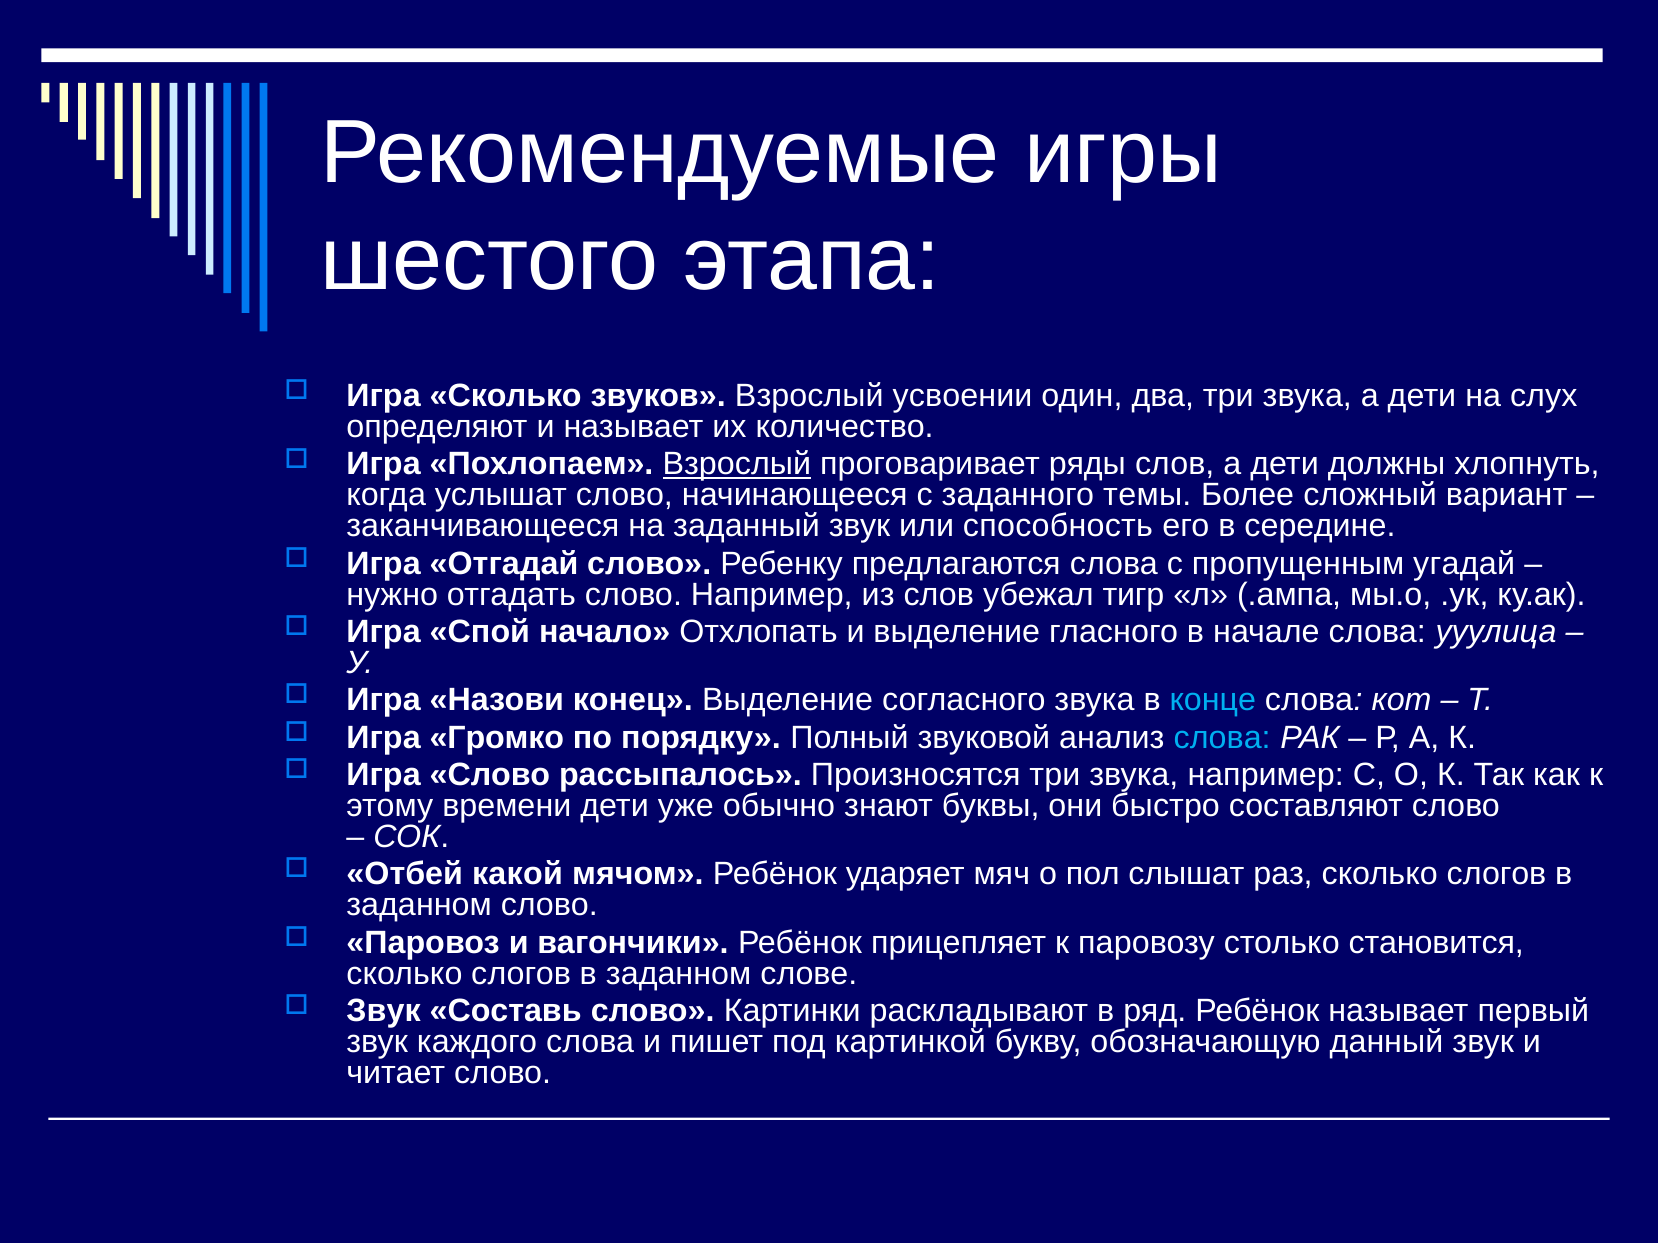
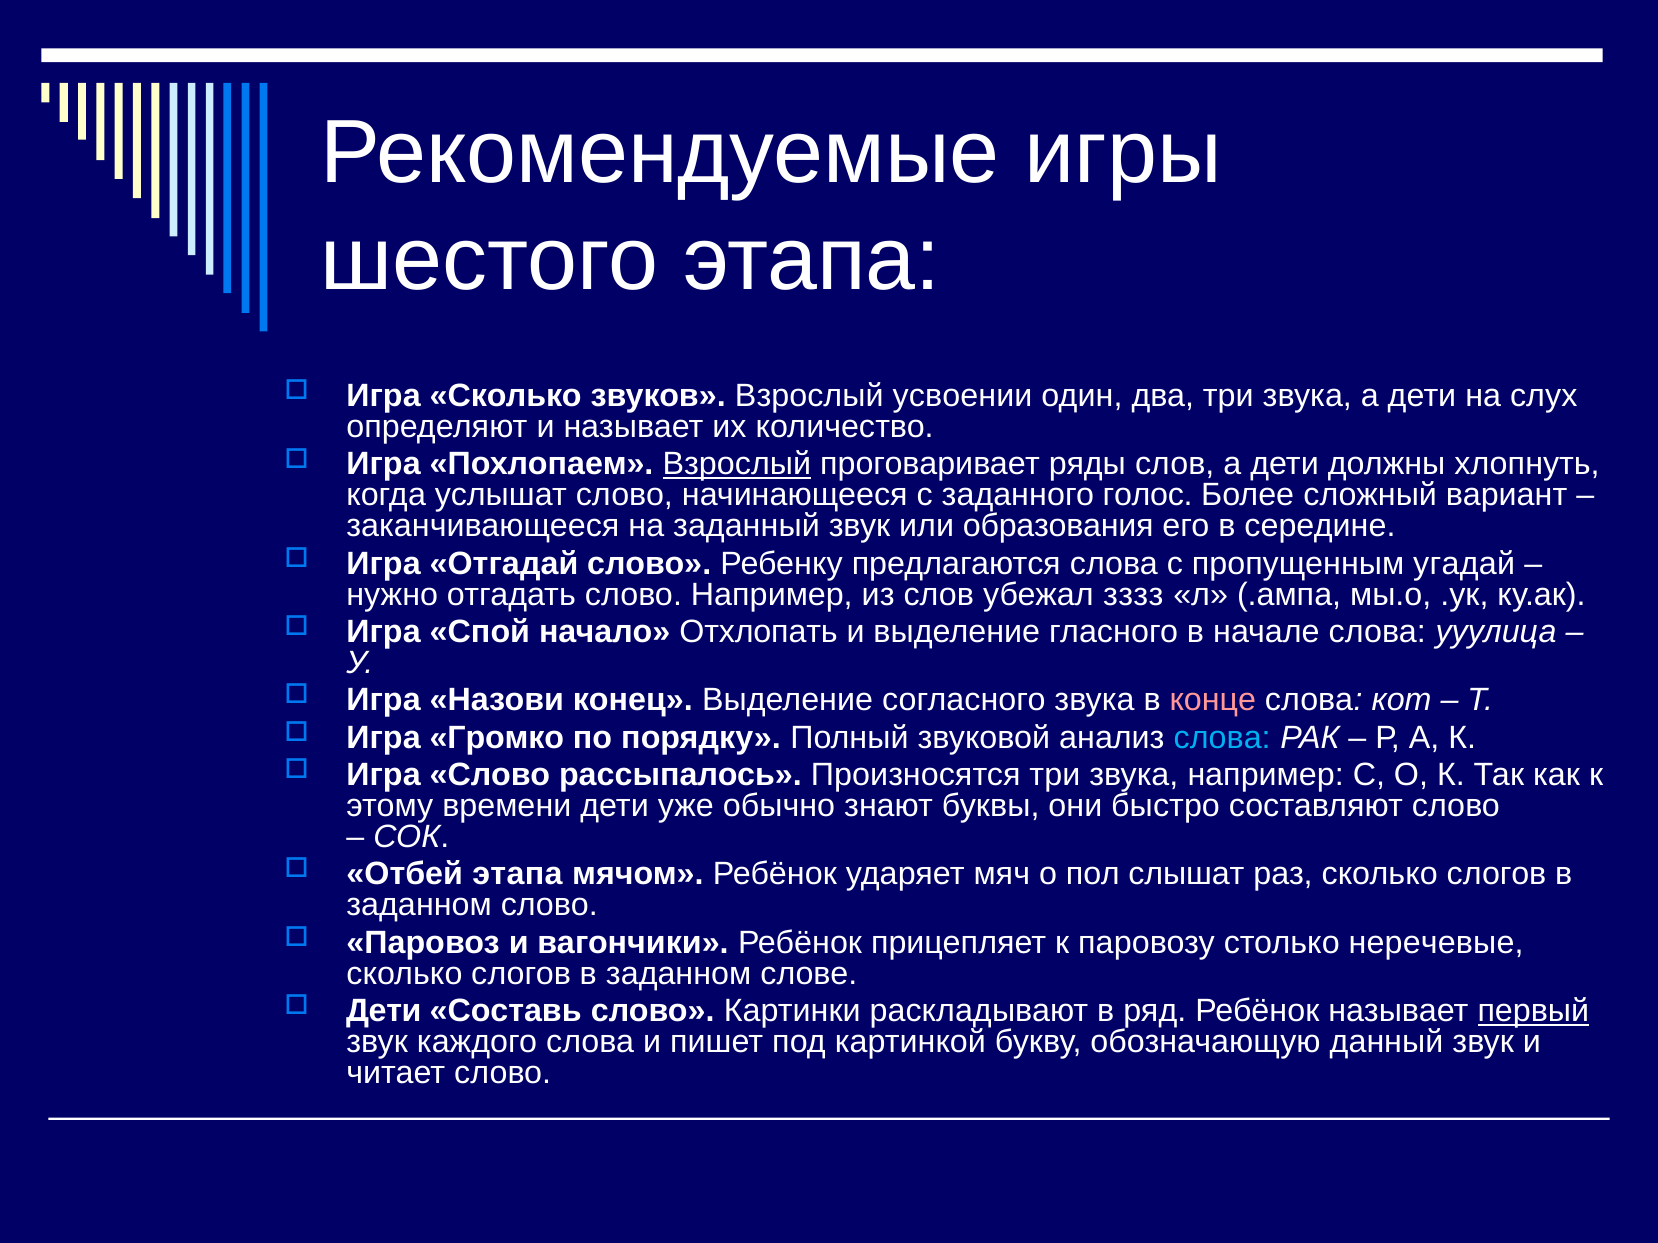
темы: темы -> голос (1148, 495)
способность: способность -> образования (1058, 526)
тигр: тигр -> зззз (1133, 595)
конце colour: light blue -> pink (1213, 700)
Отбей какой: какой -> этапа (517, 874)
становится: становится -> неречевые (1436, 943)
Звук: Звук -> Дети (384, 1011)
первый underline: none -> present (1533, 1011)
